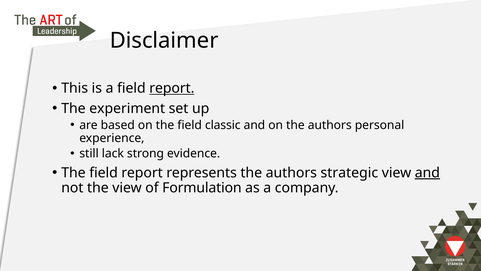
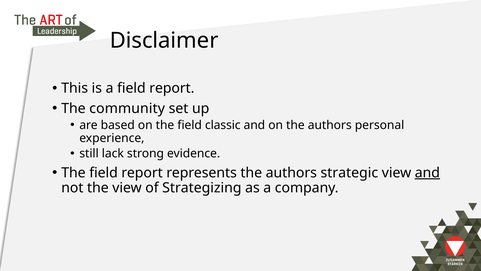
report underline: present -> none (172, 88)
experiment: experiment -> community (127, 108)
Formulation: Formulation -> Strategizing (202, 188)
